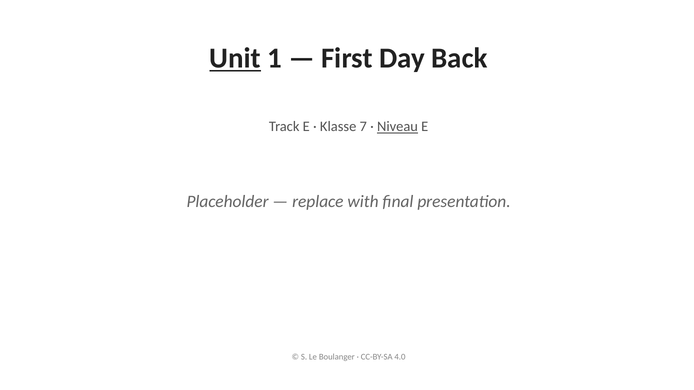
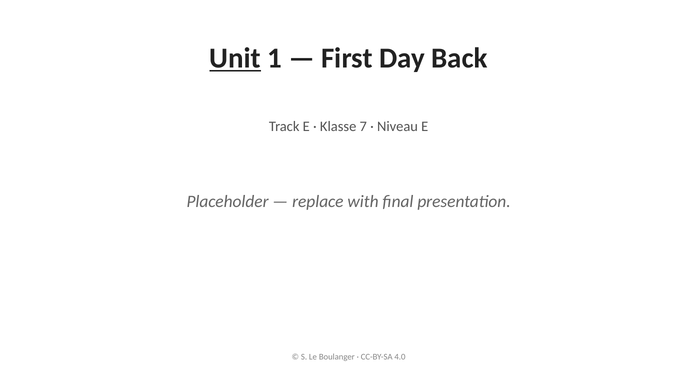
Niveau underline: present -> none (398, 127)
